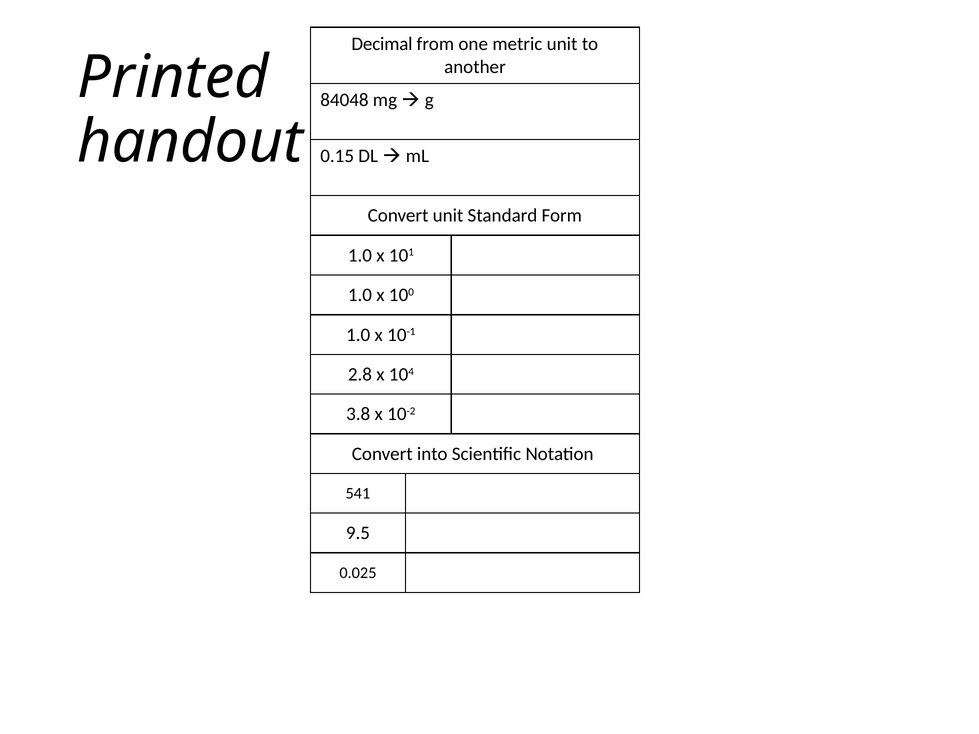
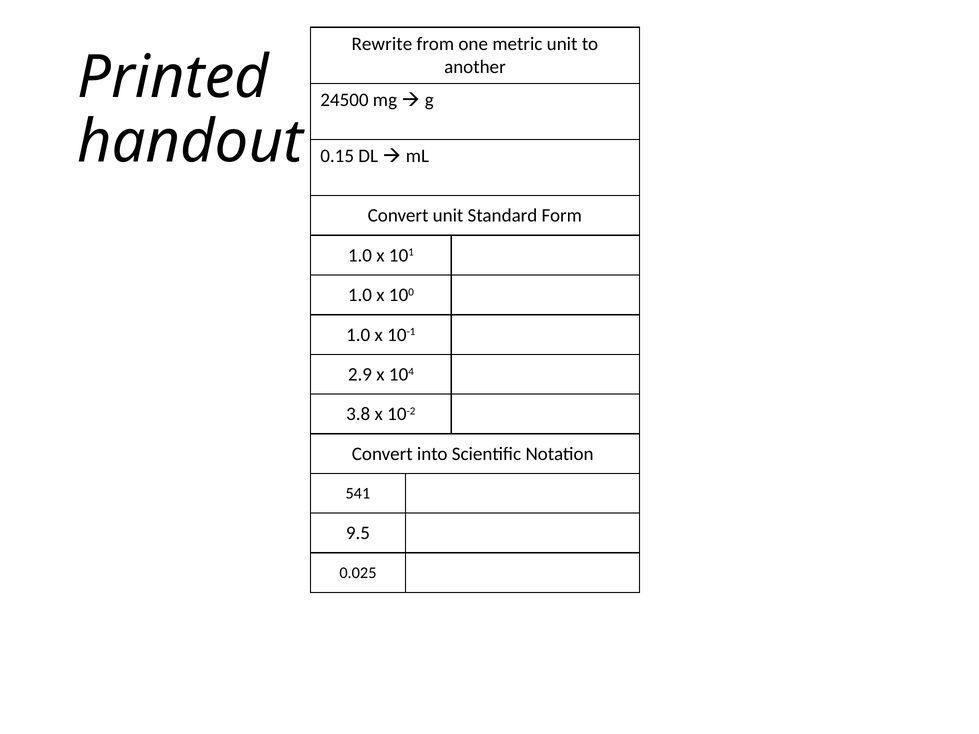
Decimal: Decimal -> Rewrite (382, 44)
84048: 84048 -> 24500 (344, 100)
2.8: 2.8 -> 2.9 (360, 375)
